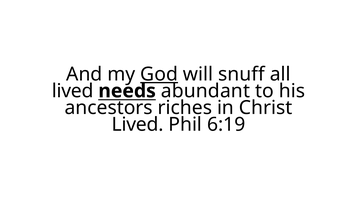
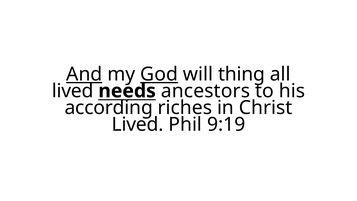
And underline: none -> present (84, 74)
snuff: snuff -> thing (242, 74)
abundant: abundant -> ancestors (205, 91)
ancestors: ancestors -> according (109, 108)
6:19: 6:19 -> 9:19 (226, 124)
